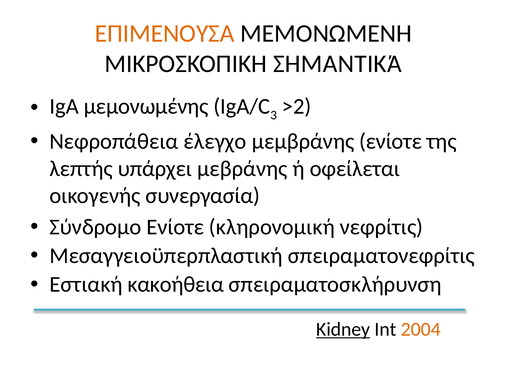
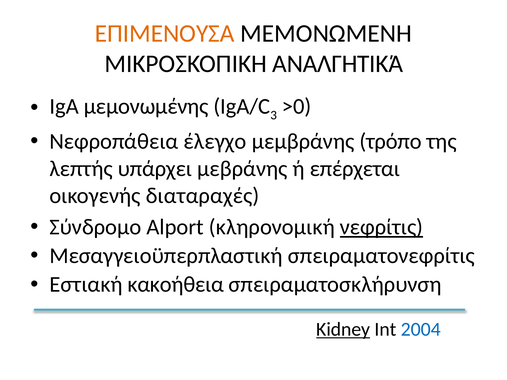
ΣΗΜΑΝΤΙΚΆ: ΣΗΜΑΝΤΙΚΆ -> ΑΝΑΛΓΗΤΙΚΆ (338, 64)
>2: >2 -> >0 (297, 106)
μεμβράνης ενίοτε: ενίοτε -> τρόπο (391, 142)
οφείλεται: οφείλεται -> επέρχεται (355, 169)
συνεργασία: συνεργασία -> διαταραχές (203, 196)
Σύνδρομο Ενίοτε: Ενίοτε -> Αlport (175, 227)
νεφρίτις underline: none -> present (381, 227)
2004 colour: orange -> blue (421, 330)
